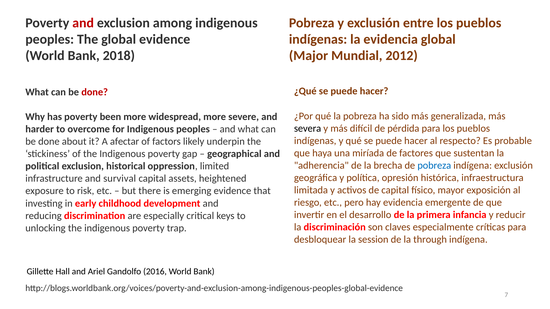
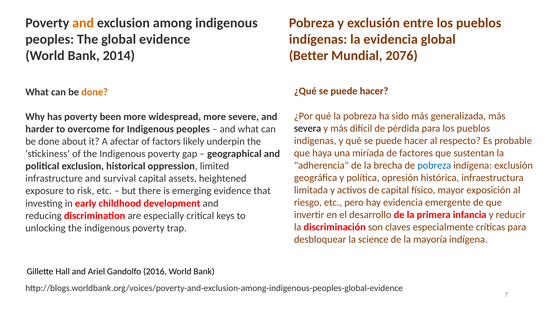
and colour: red -> orange (83, 23)
2018: 2018 -> 2014 (119, 56)
Major: Major -> Better (309, 56)
2012: 2012 -> 2076 (402, 56)
done colour: red -> orange (95, 92)
session: session -> science (373, 240)
through: through -> mayoría (430, 240)
